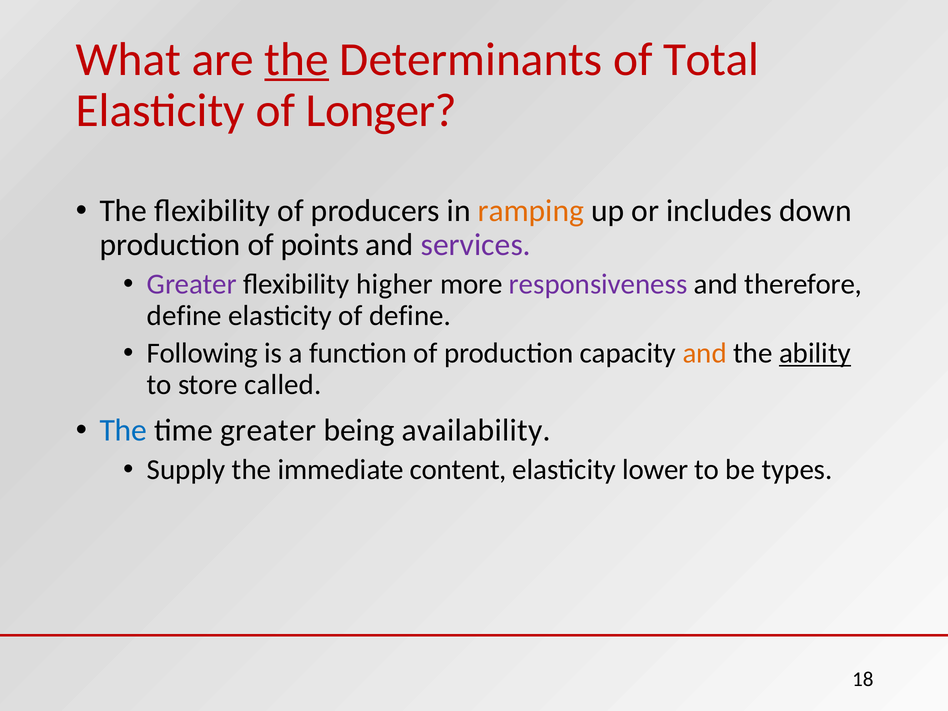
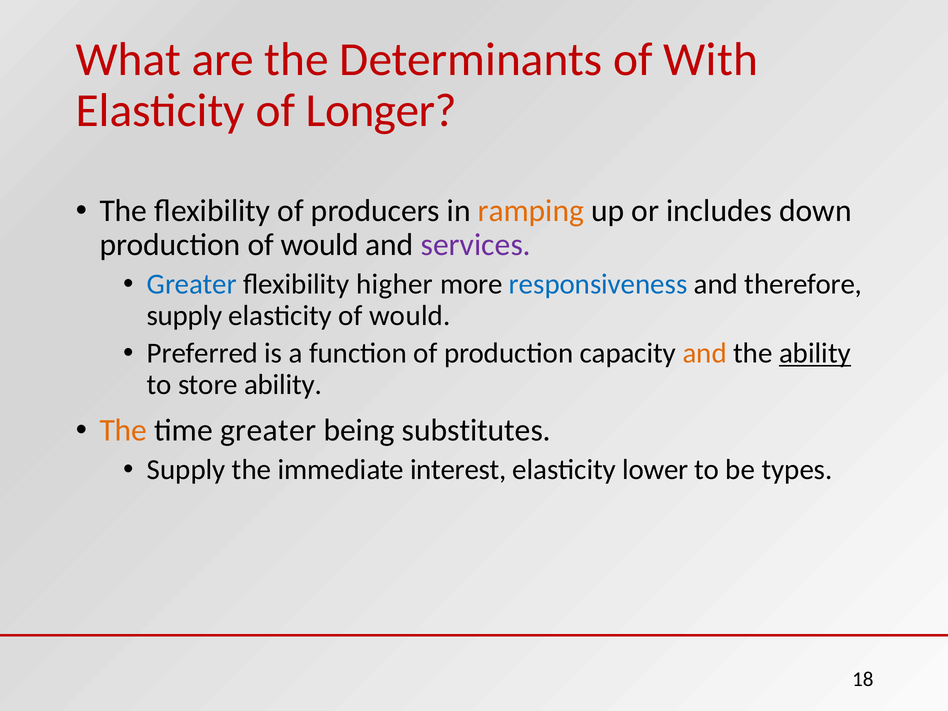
the underline: present -> none (297, 59)
Total: Total -> With (711, 59)
production of points: points -> would (320, 245)
Greater colour: purple -> blue (192, 284)
responsiveness colour: purple -> blue (598, 284)
define: define -> supply (185, 315)
elasticity of define: define -> would (410, 315)
Following: Following -> Preferred (202, 353)
store called: called -> ability (283, 385)
The colour: blue -> orange (123, 430)
availability: availability -> substitutes (476, 430)
content: content -> interest (458, 470)
